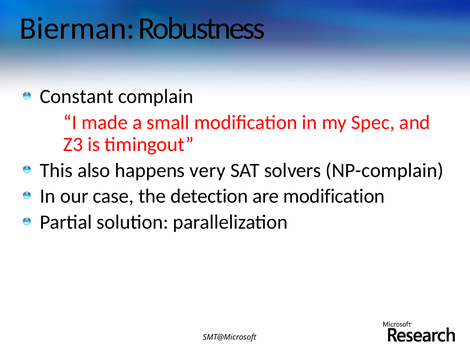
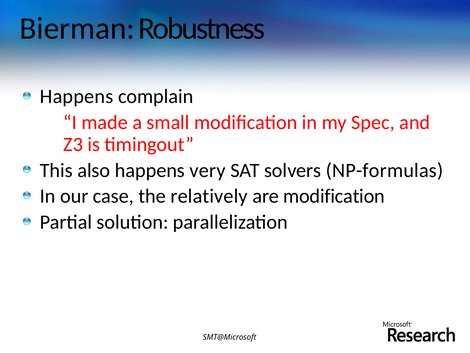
Constant: Constant -> Happens (77, 96)
NP-complain: NP-complain -> NP-formulas (385, 170)
detection: detection -> relatively (209, 196)
